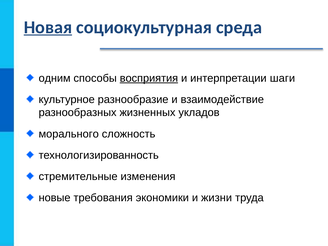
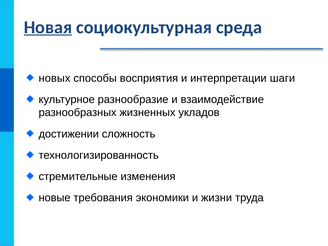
одним: одним -> новых (55, 78)
восприятия underline: present -> none (149, 78)
морального: морального -> достижении (69, 134)
